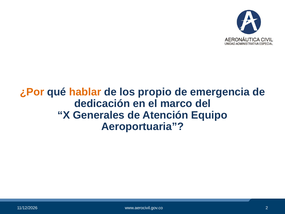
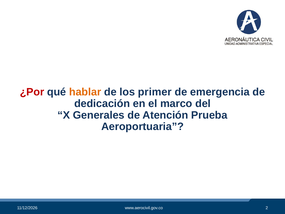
¿Por colour: orange -> red (32, 92)
propio: propio -> primer (155, 92)
Equipo: Equipo -> Prueba (209, 115)
